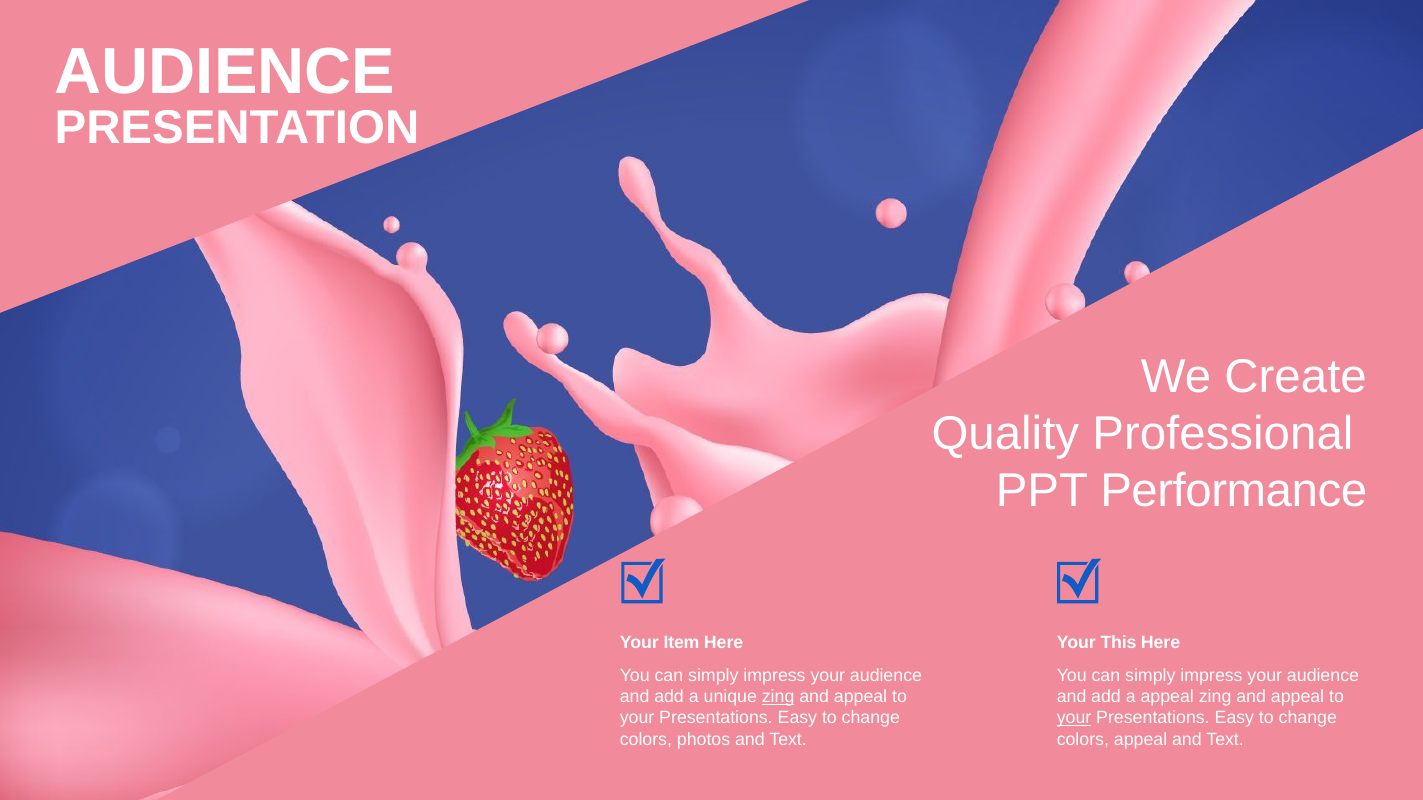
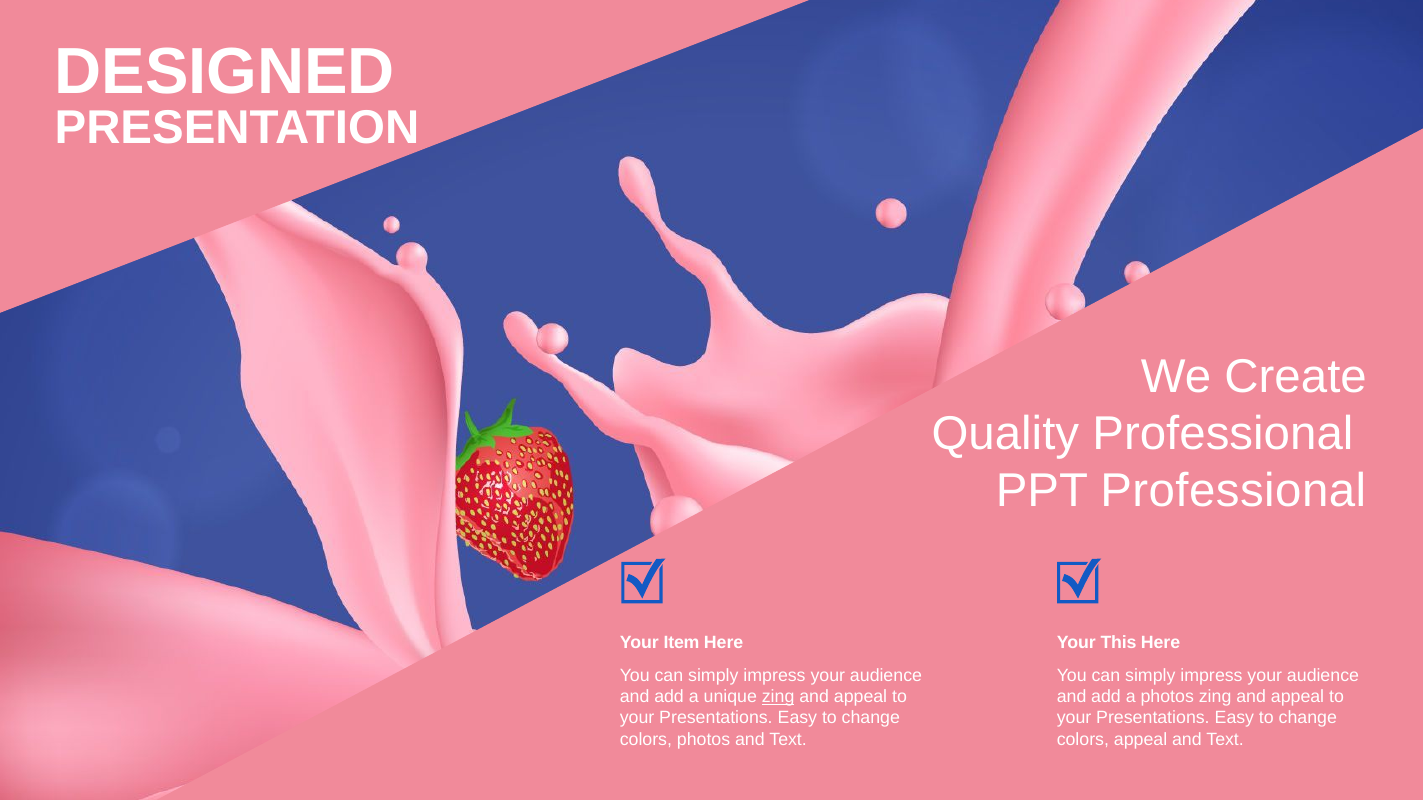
AUDIENCE: AUDIENCE -> DESIGNED (225, 72)
PPT Performance: Performance -> Professional (1233, 491)
a appeal: appeal -> photos (1167, 697)
your underline: present -> none (1074, 718)
